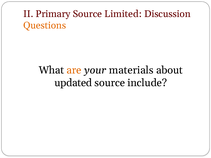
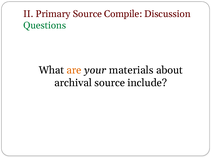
Limited: Limited -> Compile (123, 14)
Questions colour: orange -> green (45, 25)
updated: updated -> archival (73, 83)
